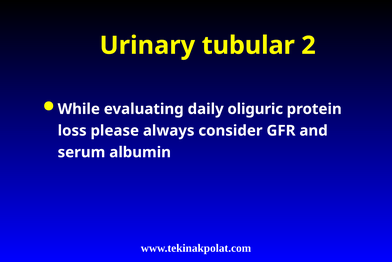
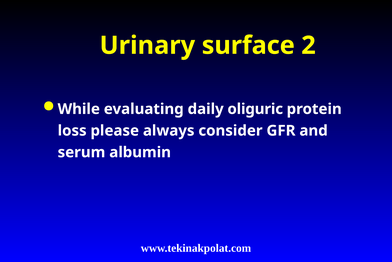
tubular: tubular -> surface (248, 46)
